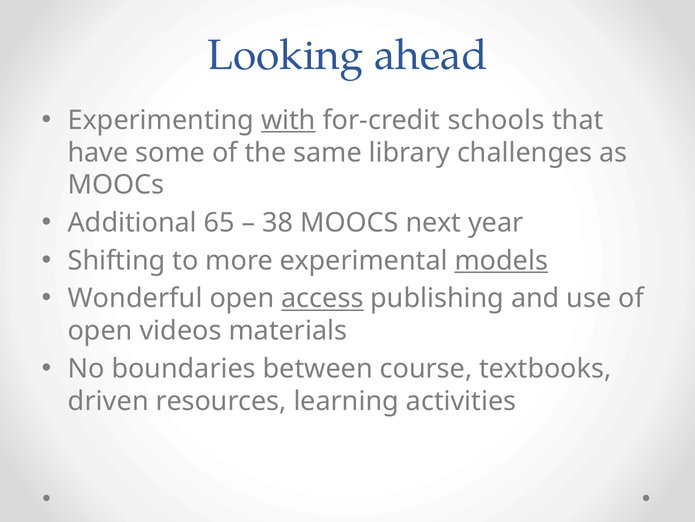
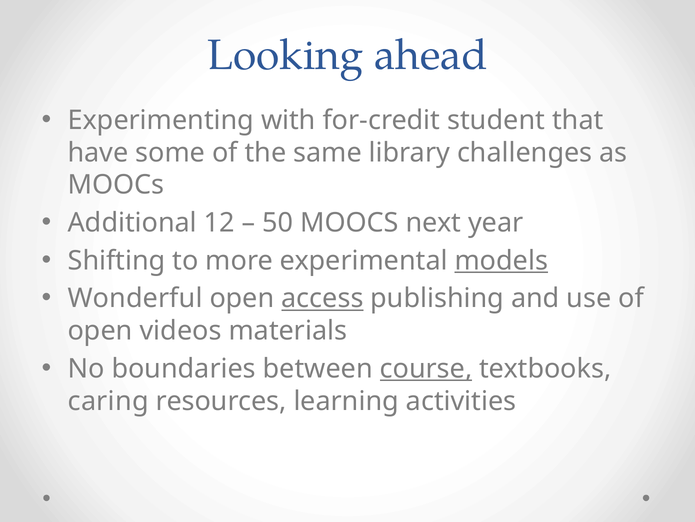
with underline: present -> none (288, 120)
schools: schools -> student (496, 120)
65: 65 -> 12 (219, 223)
38: 38 -> 50 (278, 223)
course underline: none -> present (426, 368)
driven: driven -> caring (108, 401)
